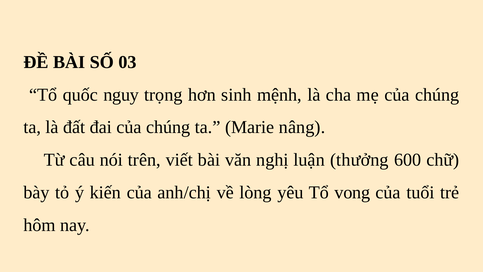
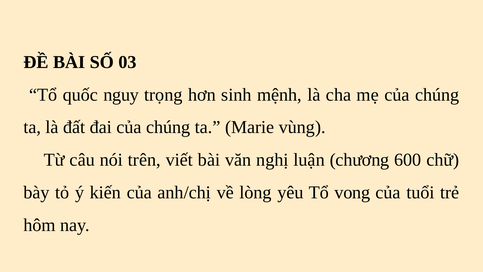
nâng: nâng -> vùng (302, 127)
thưởng: thưởng -> chương (360, 160)
